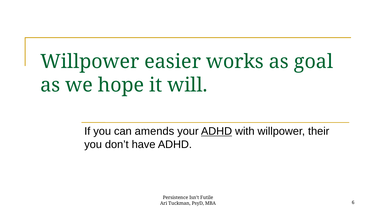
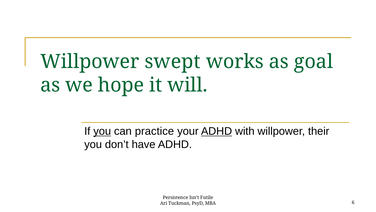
easier: easier -> swept (173, 62)
you underline: none -> present (102, 131)
amends: amends -> practice (154, 131)
